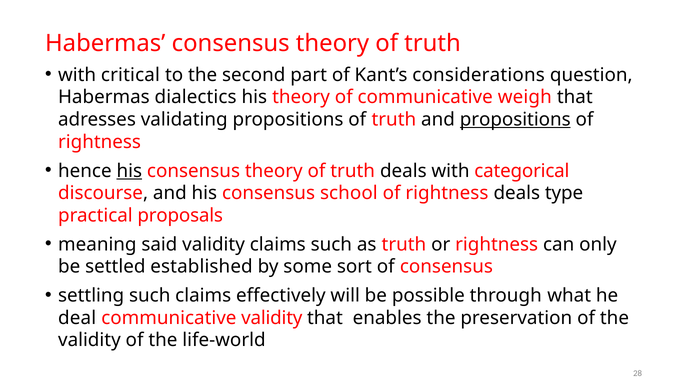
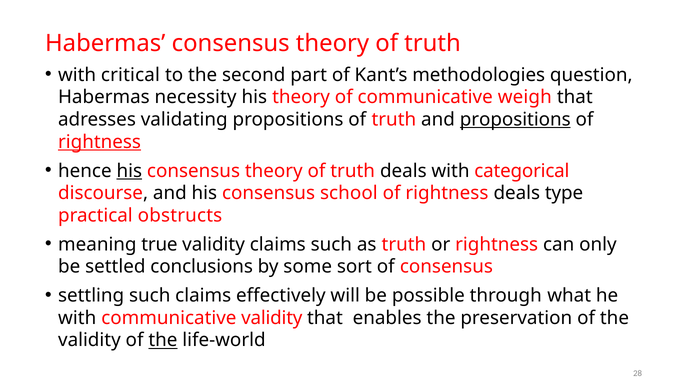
considerations: considerations -> methodologies (479, 75)
dialectics: dialectics -> necessity (196, 97)
rightness underline: none -> present (100, 142)
proposals: proposals -> obstructs (180, 215)
said: said -> true (159, 244)
established: established -> conclusions (202, 267)
deal: deal -> with (77, 318)
the underline: none -> present (163, 340)
